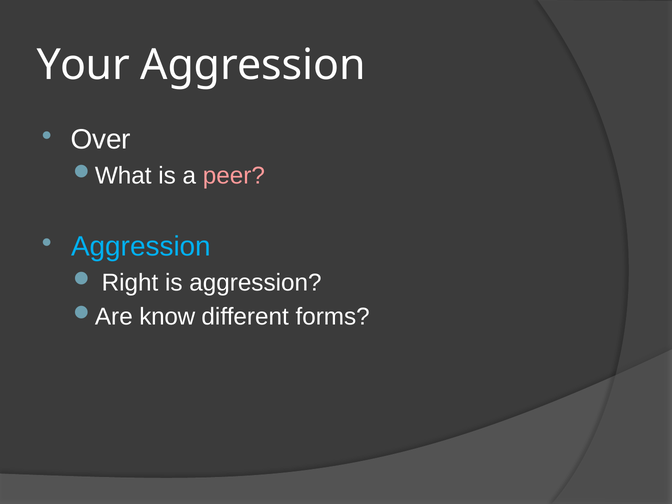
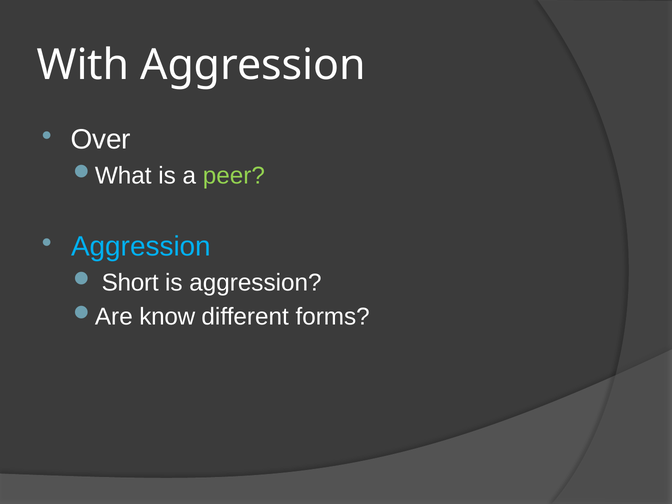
Your: Your -> With (83, 65)
peer colour: pink -> light green (234, 176)
Right: Right -> Short (130, 283)
